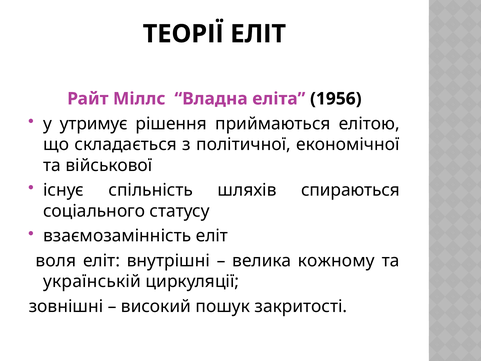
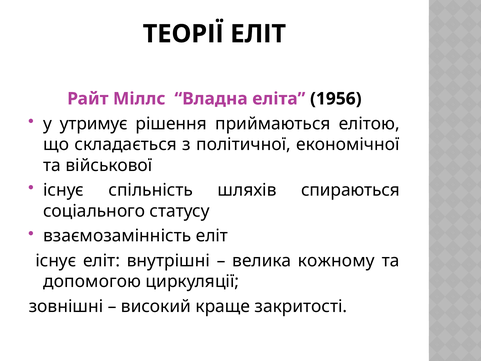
воля: воля -> існує (56, 261)
українській: українській -> допомогою (92, 281)
пошук: пошук -> краще (223, 306)
